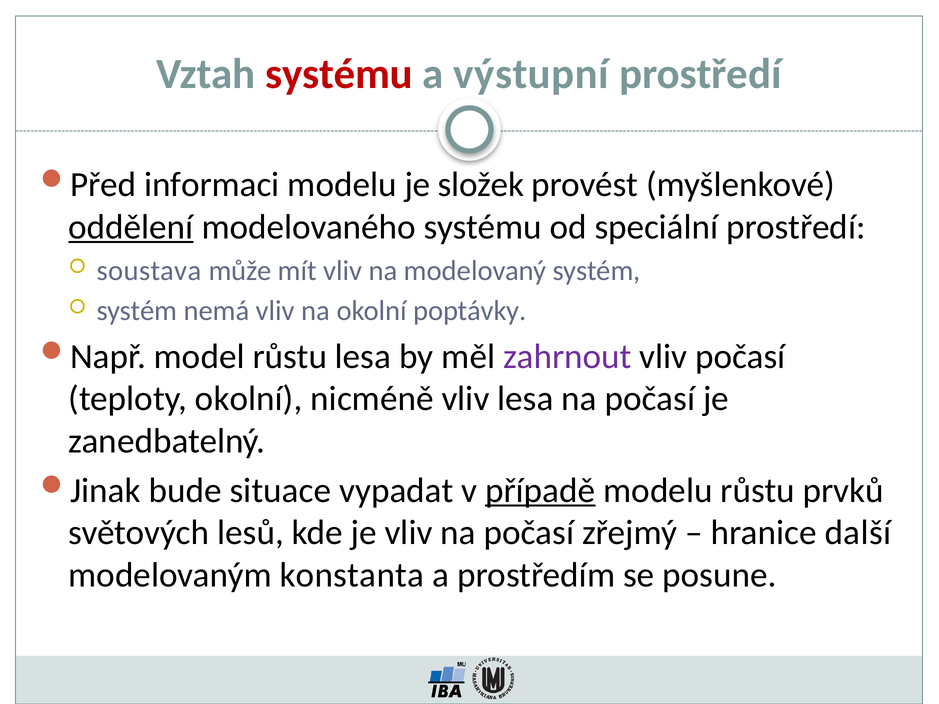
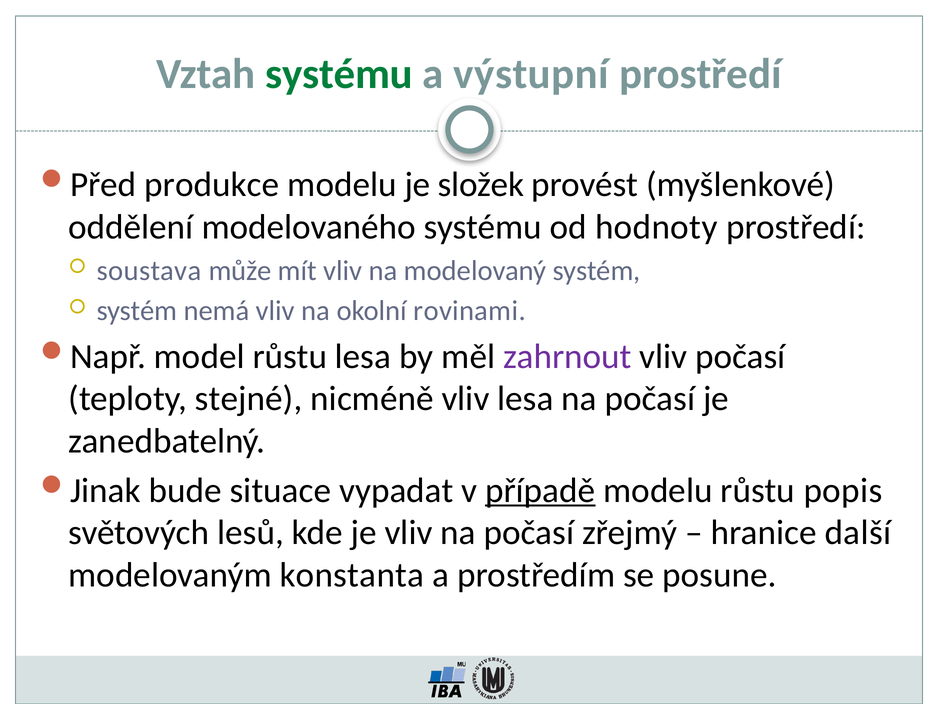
systému colour: red -> green (339, 74)
informaci: informaci -> produkce (212, 185)
oddělení underline: present -> none (131, 227)
speciální: speciální -> hodnoty (656, 227)
poptávky: poptávky -> rovinami (470, 311)
teploty okolní: okolní -> stejné (249, 399)
prvků: prvků -> popis (843, 491)
